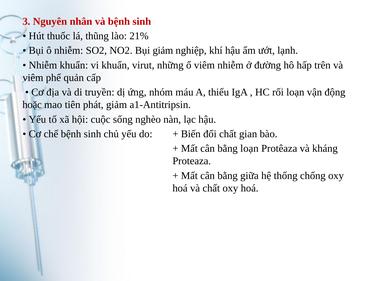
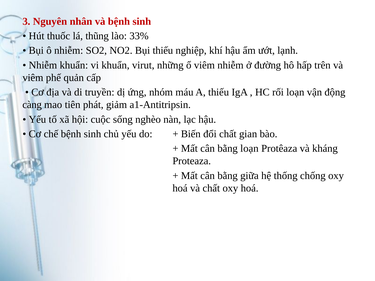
21%: 21% -> 33% (139, 36)
Bụi giảm: giảm -> thiếu (163, 51)
hoặc: hoặc -> càng (32, 105)
